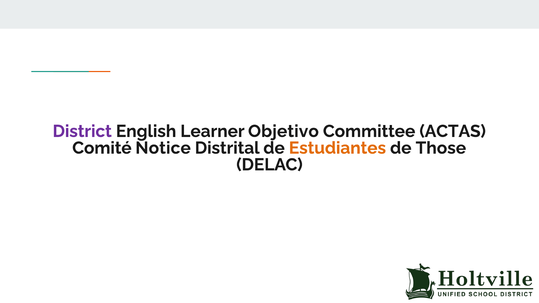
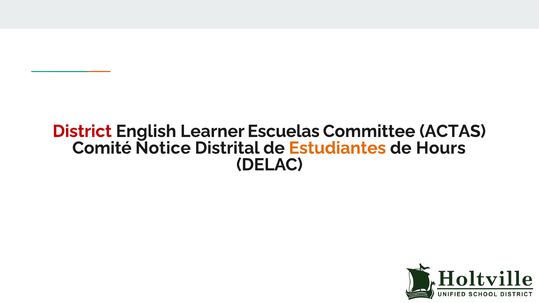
District colour: purple -> red (82, 131)
Objetivo: Objetivo -> Escuelas (284, 131)
Those: Those -> Hours (441, 148)
